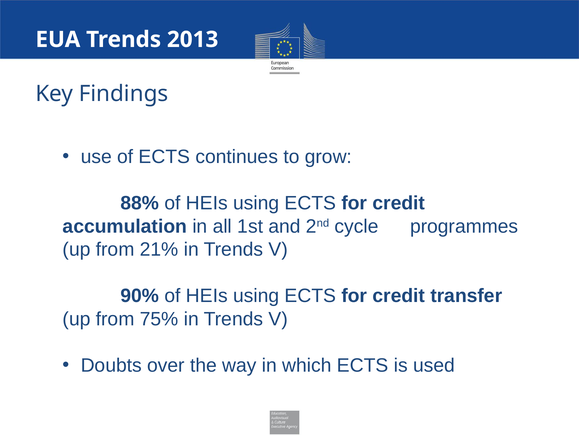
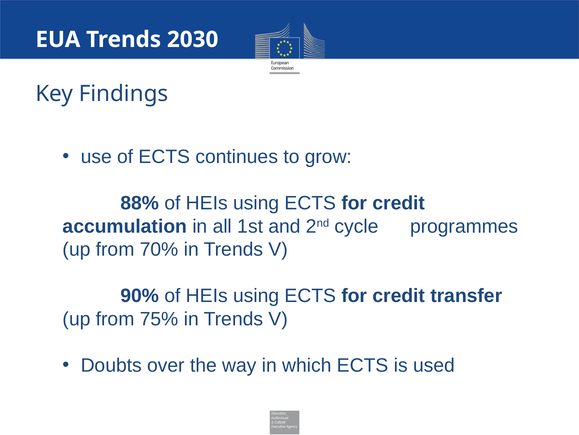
2013: 2013 -> 2030 (193, 39)
21%: 21% -> 70% (159, 249)
